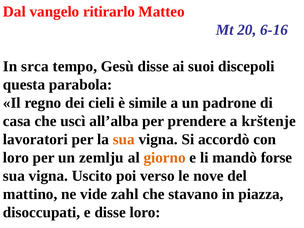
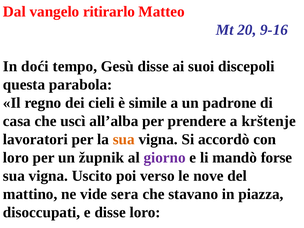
6-16: 6-16 -> 9-16 (274, 30)
srca: srca -> doći (35, 66)
zemlju: zemlju -> župnik (101, 158)
giorno colour: orange -> purple (165, 158)
zahl: zahl -> sera (125, 194)
